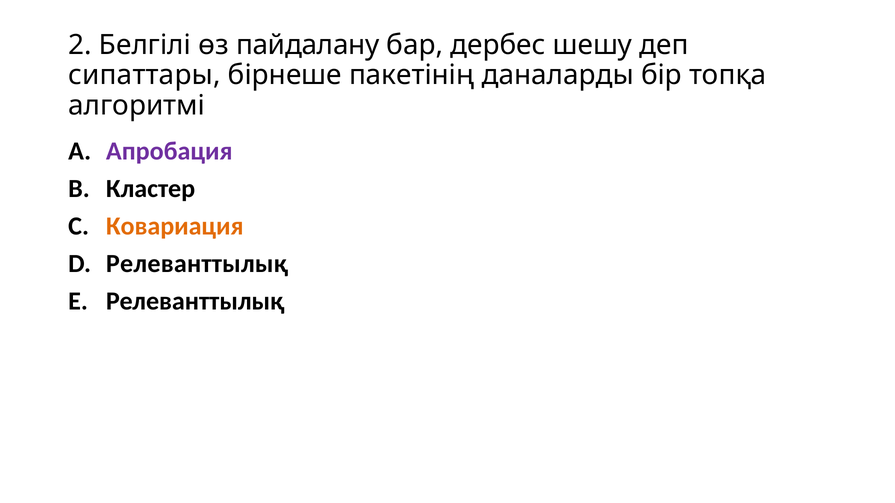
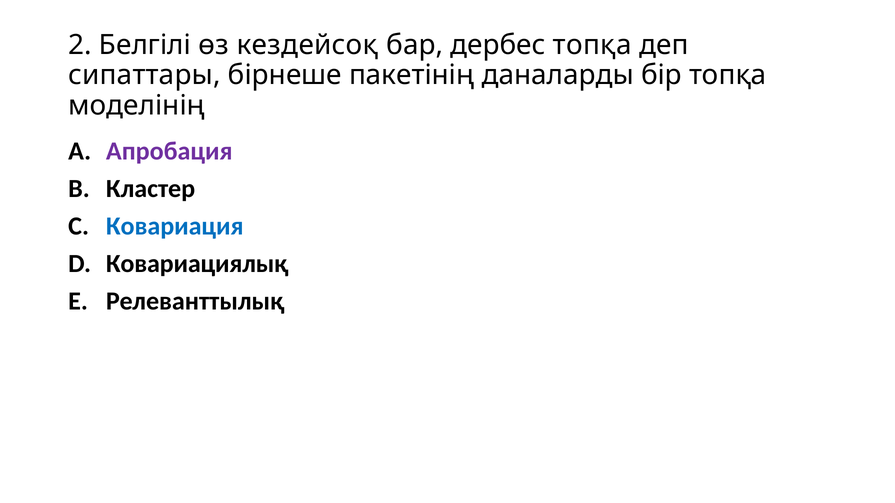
пайдалану: пайдалану -> кездейсоқ (307, 45)
дербес шешу: шешу -> топқа (592, 45)
алгоритмі: алгоритмі -> моделінің (137, 105)
Ковариация colour: orange -> blue (175, 226)
Релеванттылық: Релеванттылық -> Ковариациялық (197, 264)
